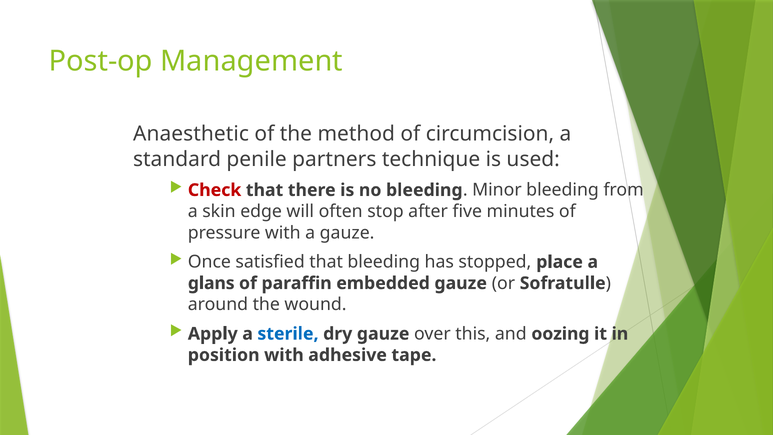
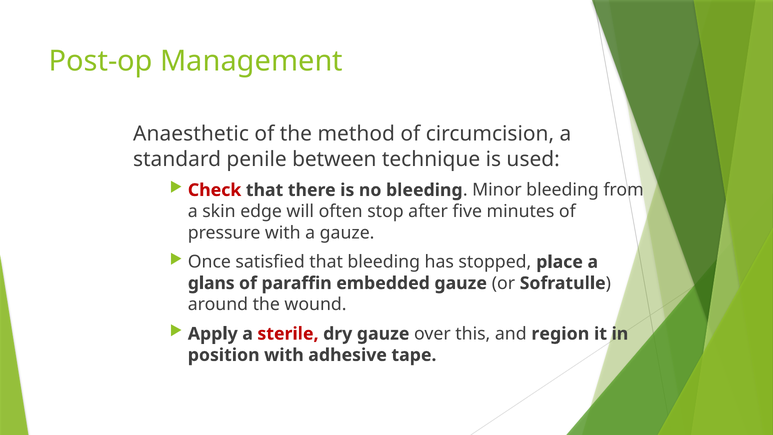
partners: partners -> between (334, 159)
sterile colour: blue -> red (288, 334)
oozing: oozing -> region (560, 334)
